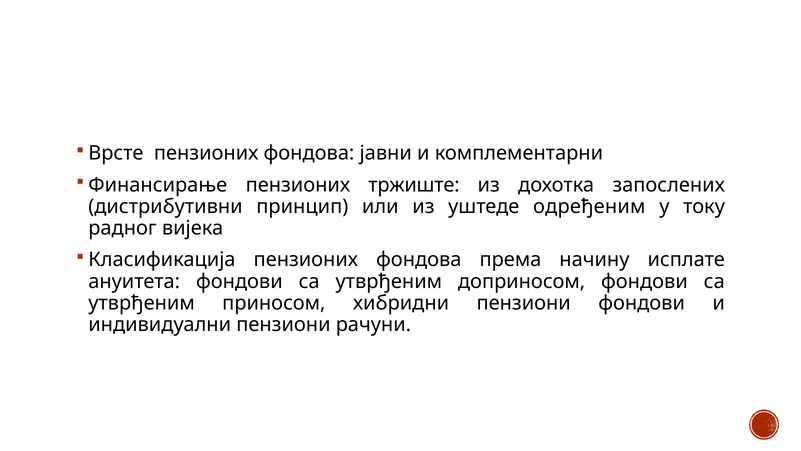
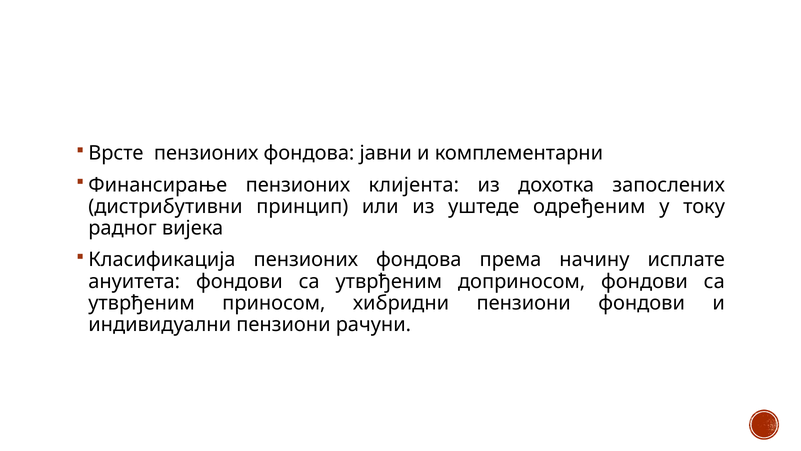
тржиште: тржиште -> клијента (414, 185)
